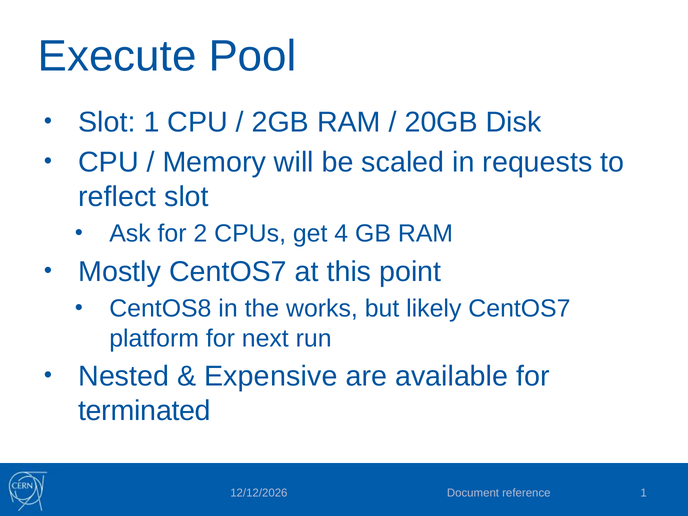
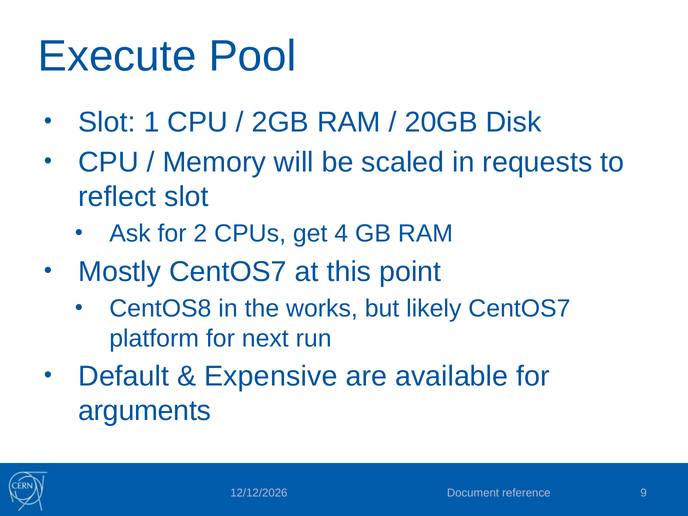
Nested: Nested -> Default (124, 376)
terminated: terminated -> arguments (145, 411)
reference 1: 1 -> 9 (644, 493)
